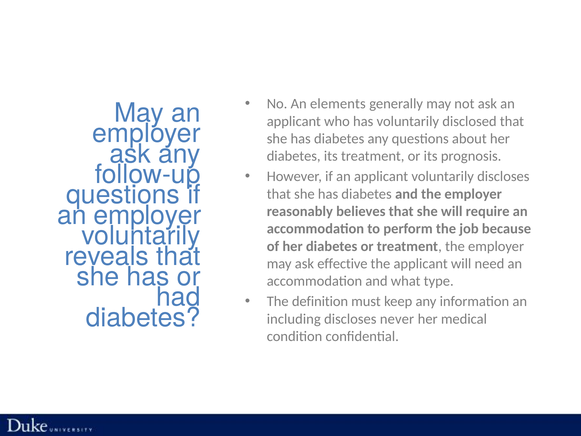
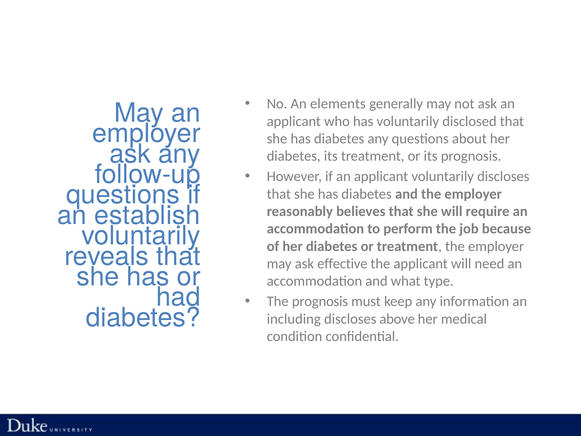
employer: employer -> establish (147, 215)
The definition: definition -> prognosis (320, 301)
never: never -> above (397, 319)
